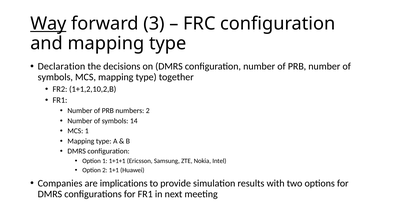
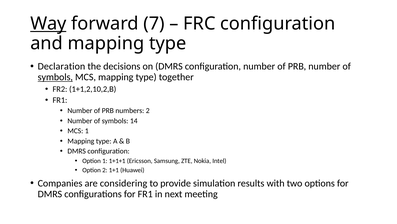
3: 3 -> 7 (154, 24)
symbols underline: none -> present (55, 77)
implications: implications -> considering (124, 183)
